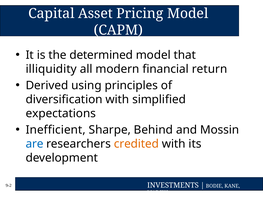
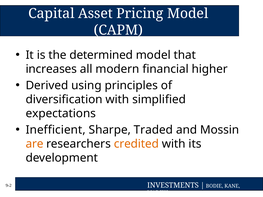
illiquidity: illiquidity -> increases (51, 69)
return: return -> higher (210, 69)
Behind: Behind -> Traded (153, 130)
are colour: blue -> orange (35, 144)
